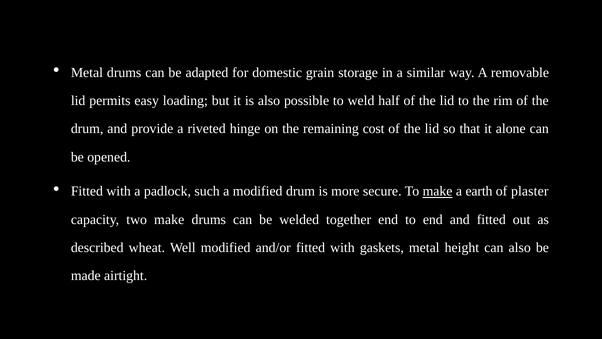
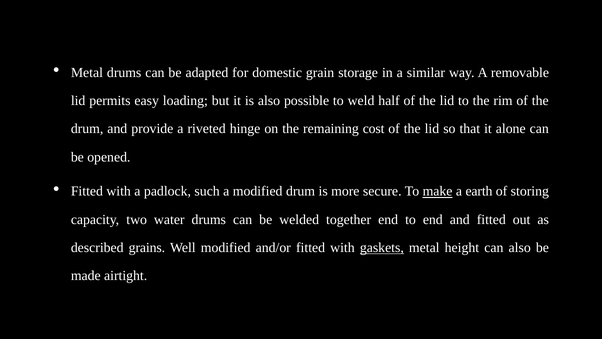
plaster: plaster -> storing (530, 191)
two make: make -> water (169, 219)
wheat: wheat -> grains (147, 247)
gaskets underline: none -> present (382, 247)
